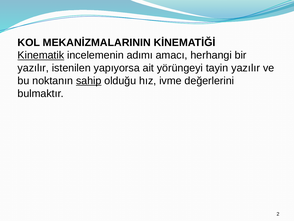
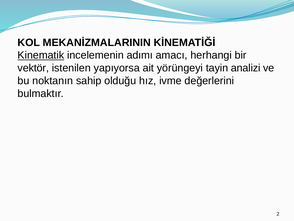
yazılır: yazılır -> vektör (33, 68)
tayin yazılır: yazılır -> analizi (246, 68)
sahip underline: present -> none (89, 81)
